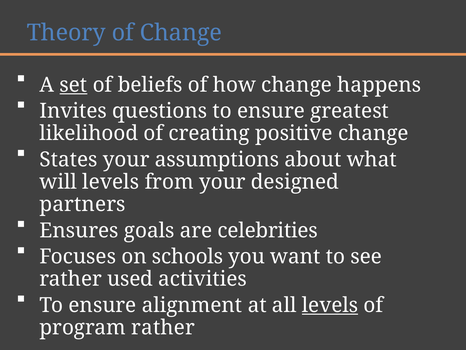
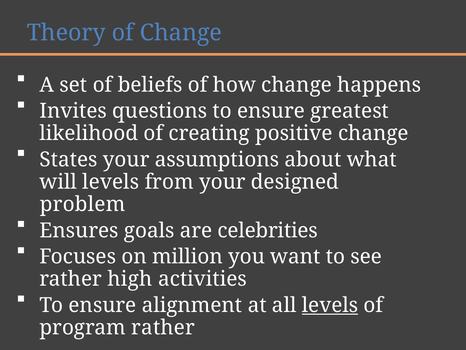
set underline: present -> none (73, 85)
partners: partners -> problem (83, 204)
schools: schools -> million (187, 256)
used: used -> high (130, 279)
